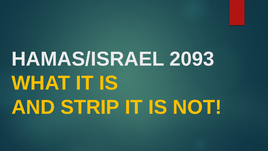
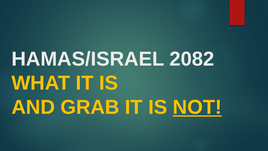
2093: 2093 -> 2082 (192, 59)
STRIP: STRIP -> GRAB (90, 107)
NOT underline: none -> present (197, 107)
